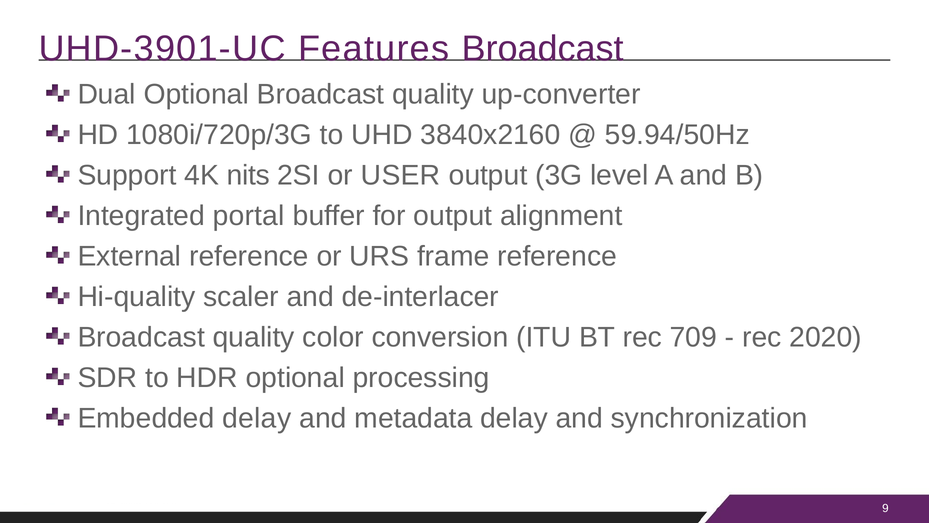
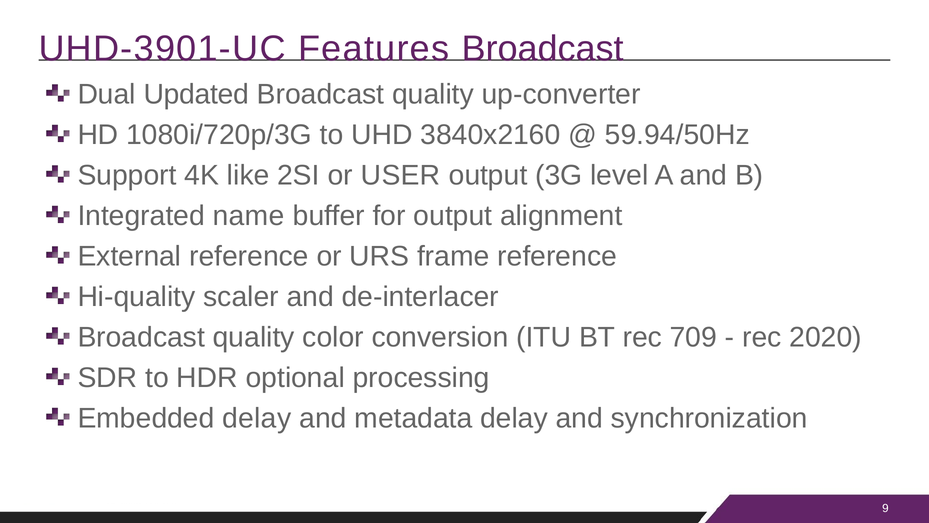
Dual Optional: Optional -> Updated (196, 94)
nits: nits -> like (248, 175)
portal: portal -> name (249, 216)
